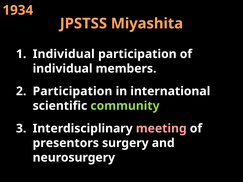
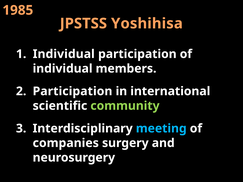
1934: 1934 -> 1985 (18, 10)
Miyashita: Miyashita -> Yoshihisa (147, 24)
meeting colour: pink -> light blue (161, 129)
presentors: presentors -> companies (66, 143)
